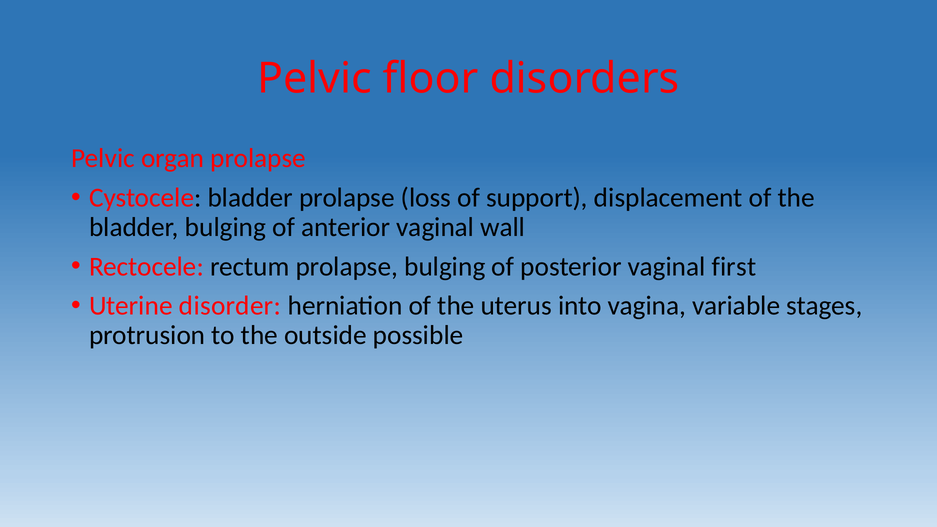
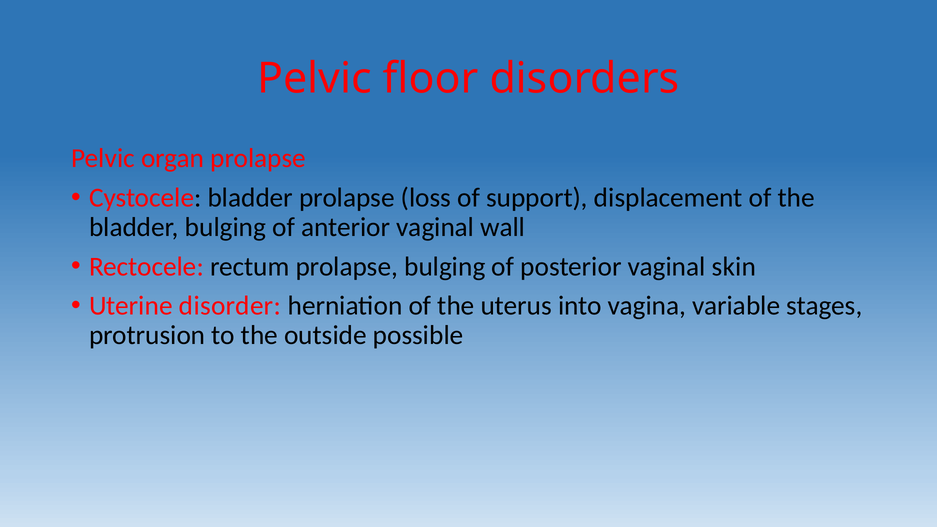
first: first -> skin (734, 267)
